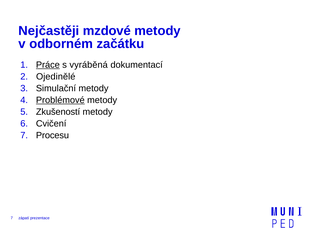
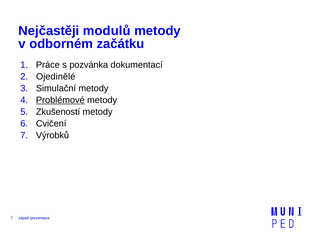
mzdové: mzdové -> modulů (107, 31)
Práce underline: present -> none (48, 65)
vyráběná: vyráběná -> pozvánka (89, 65)
Procesu: Procesu -> Výrobků (52, 135)
